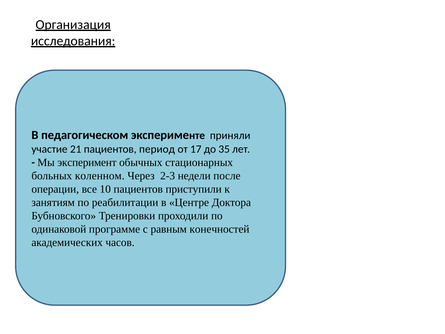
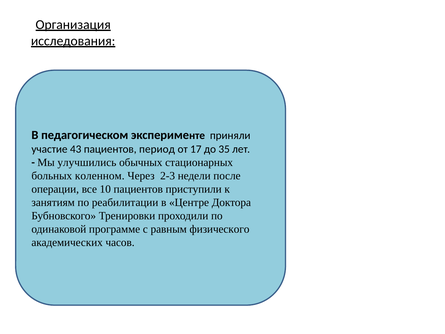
21: 21 -> 43 (76, 149)
эксперимент: эксперимент -> улучшились (87, 162)
конечностей: конечностей -> физического (220, 229)
